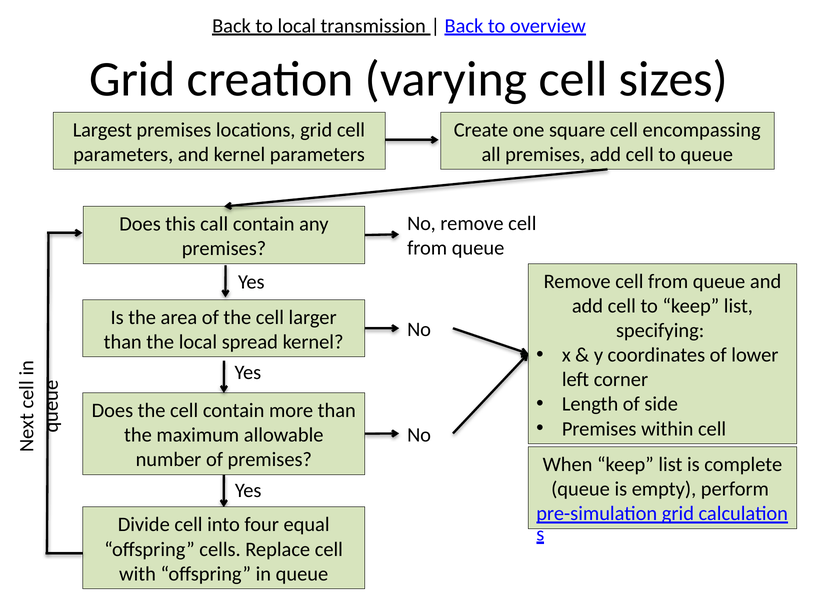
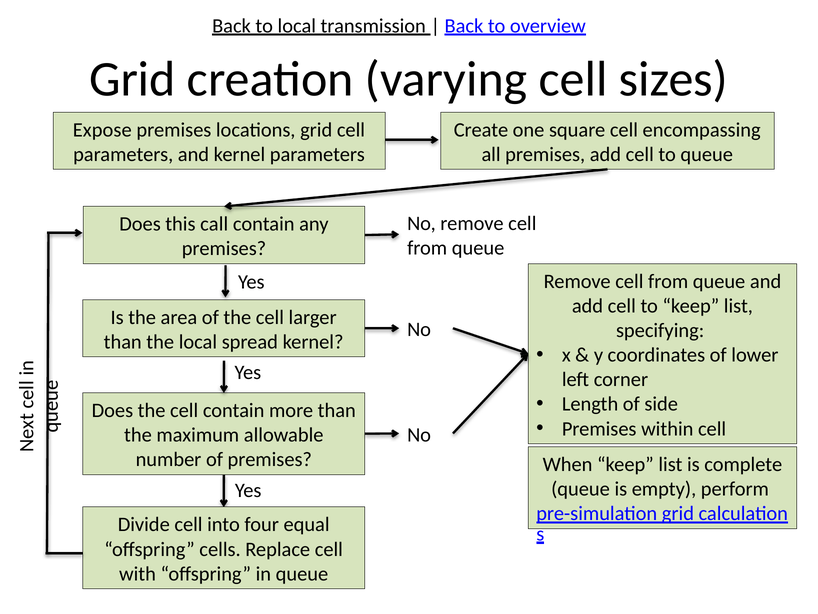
Largest: Largest -> Expose (102, 130)
